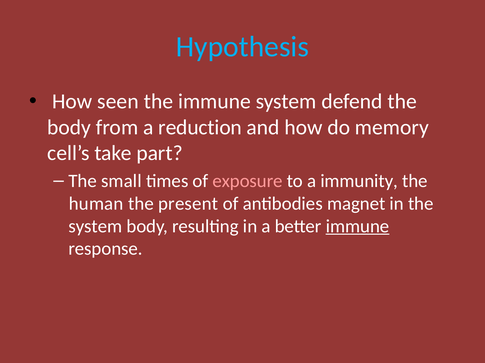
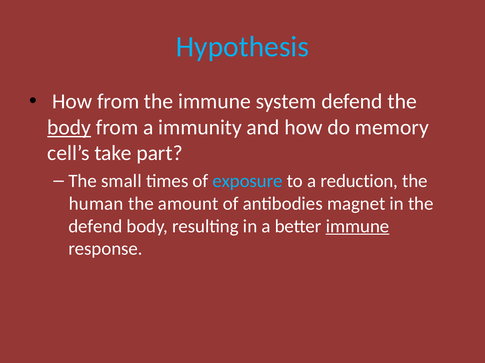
How seen: seen -> from (118, 102)
body underline: none -> present (69, 128)
reduction: reduction -> immunity (200, 128)
exposure colour: pink -> light blue (248, 181)
immunity: immunity -> reduction (359, 181)
present: present -> amount (188, 204)
system: system -> defend (95, 227)
